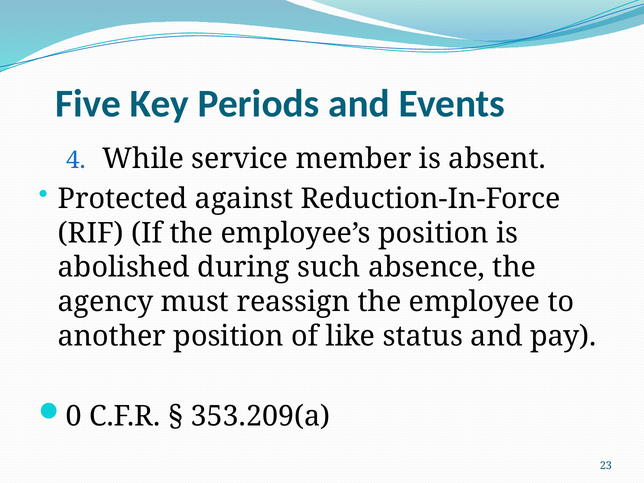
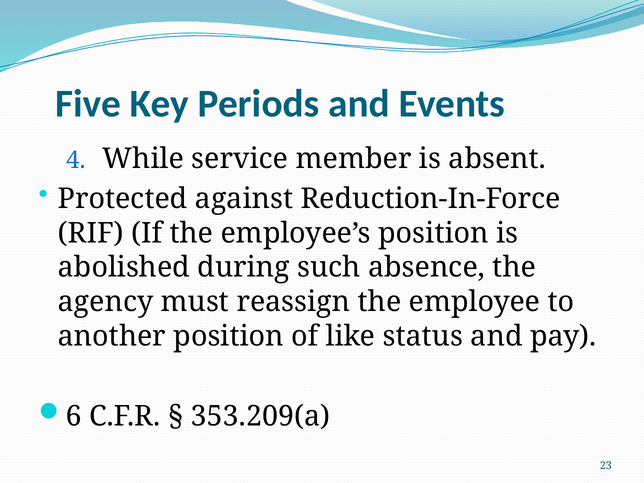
0: 0 -> 6 (74, 417)
